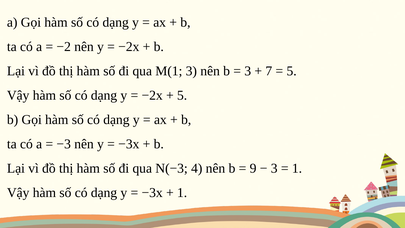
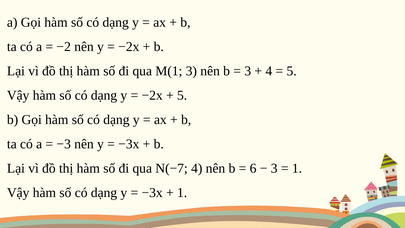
7: 7 -> 4 (269, 71)
N(−3: N(−3 -> N(−7 (172, 168)
9: 9 -> 6 (253, 168)
